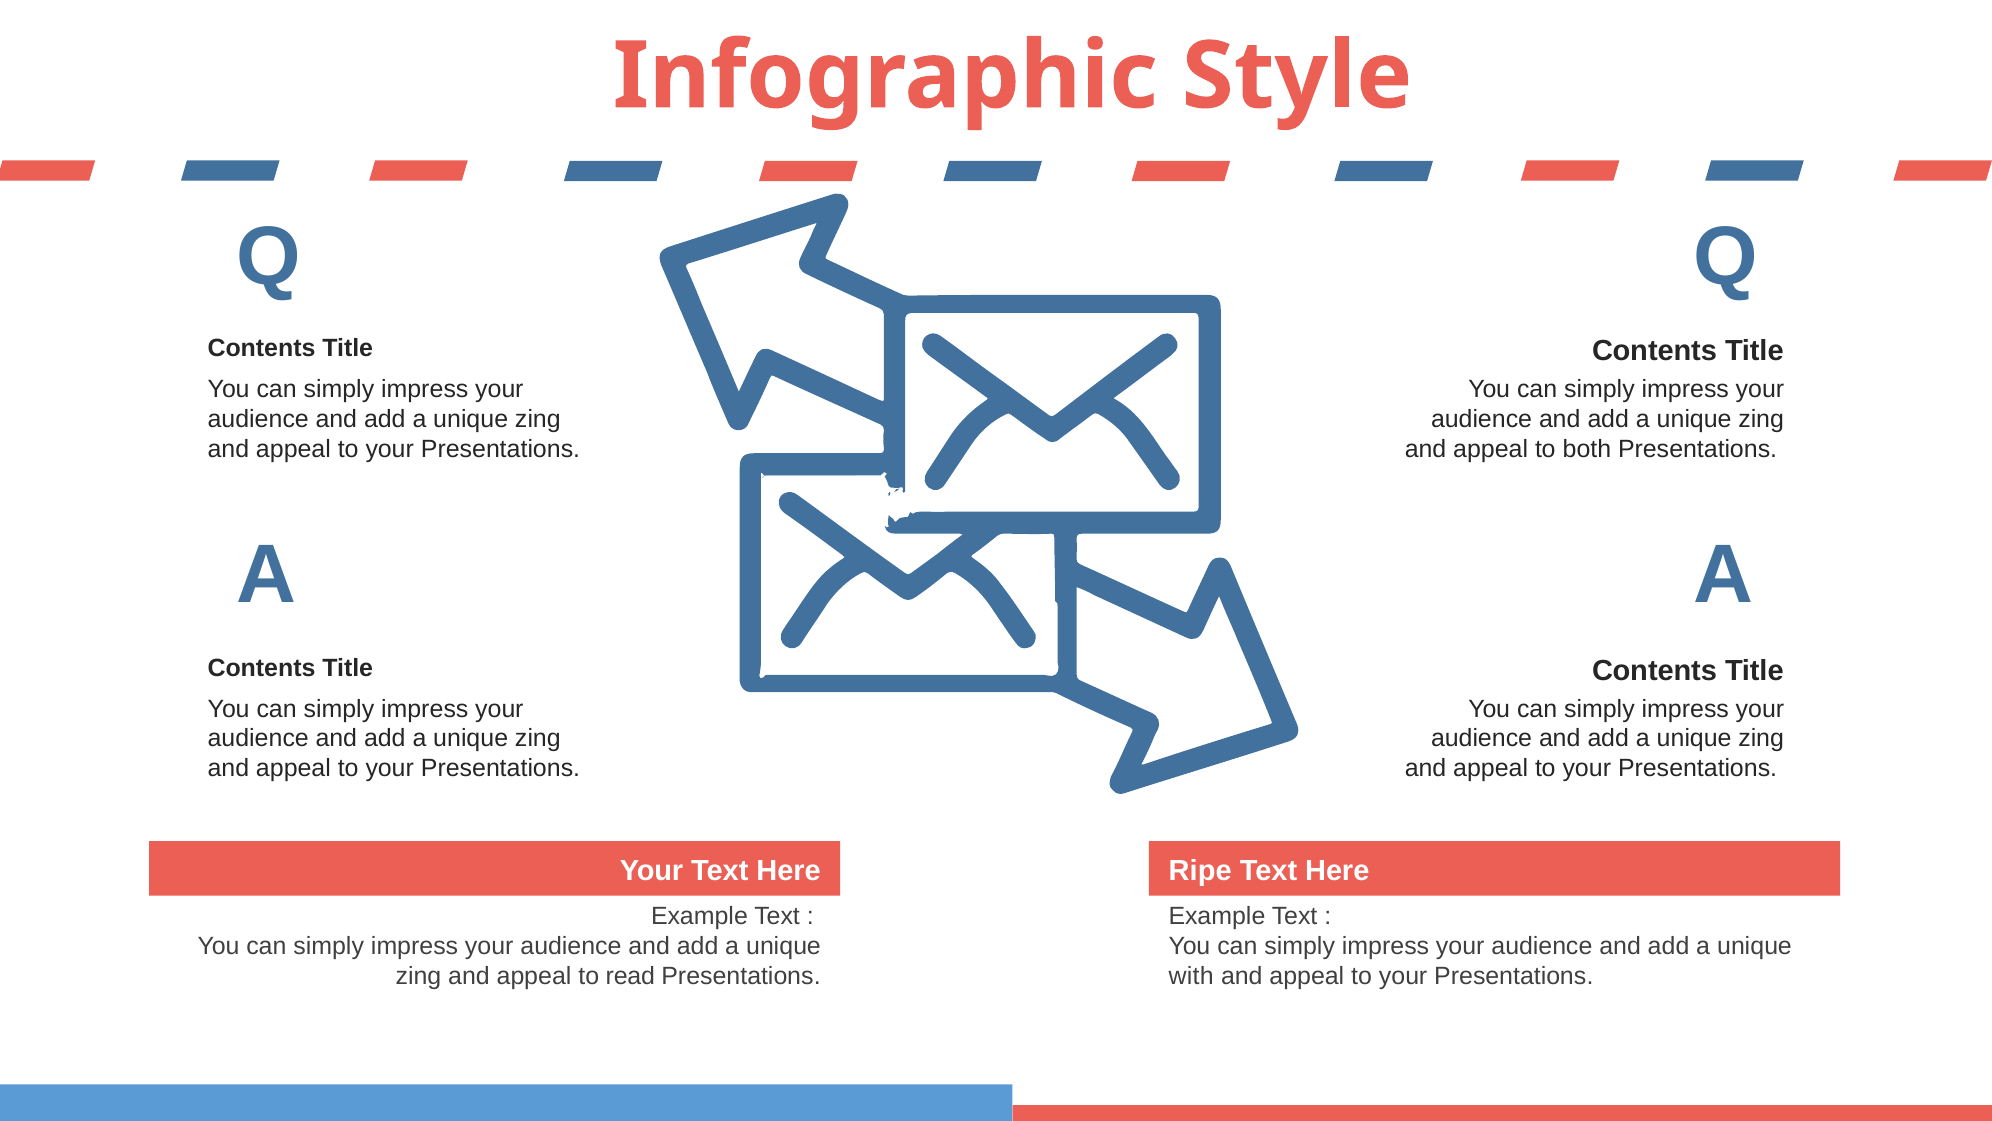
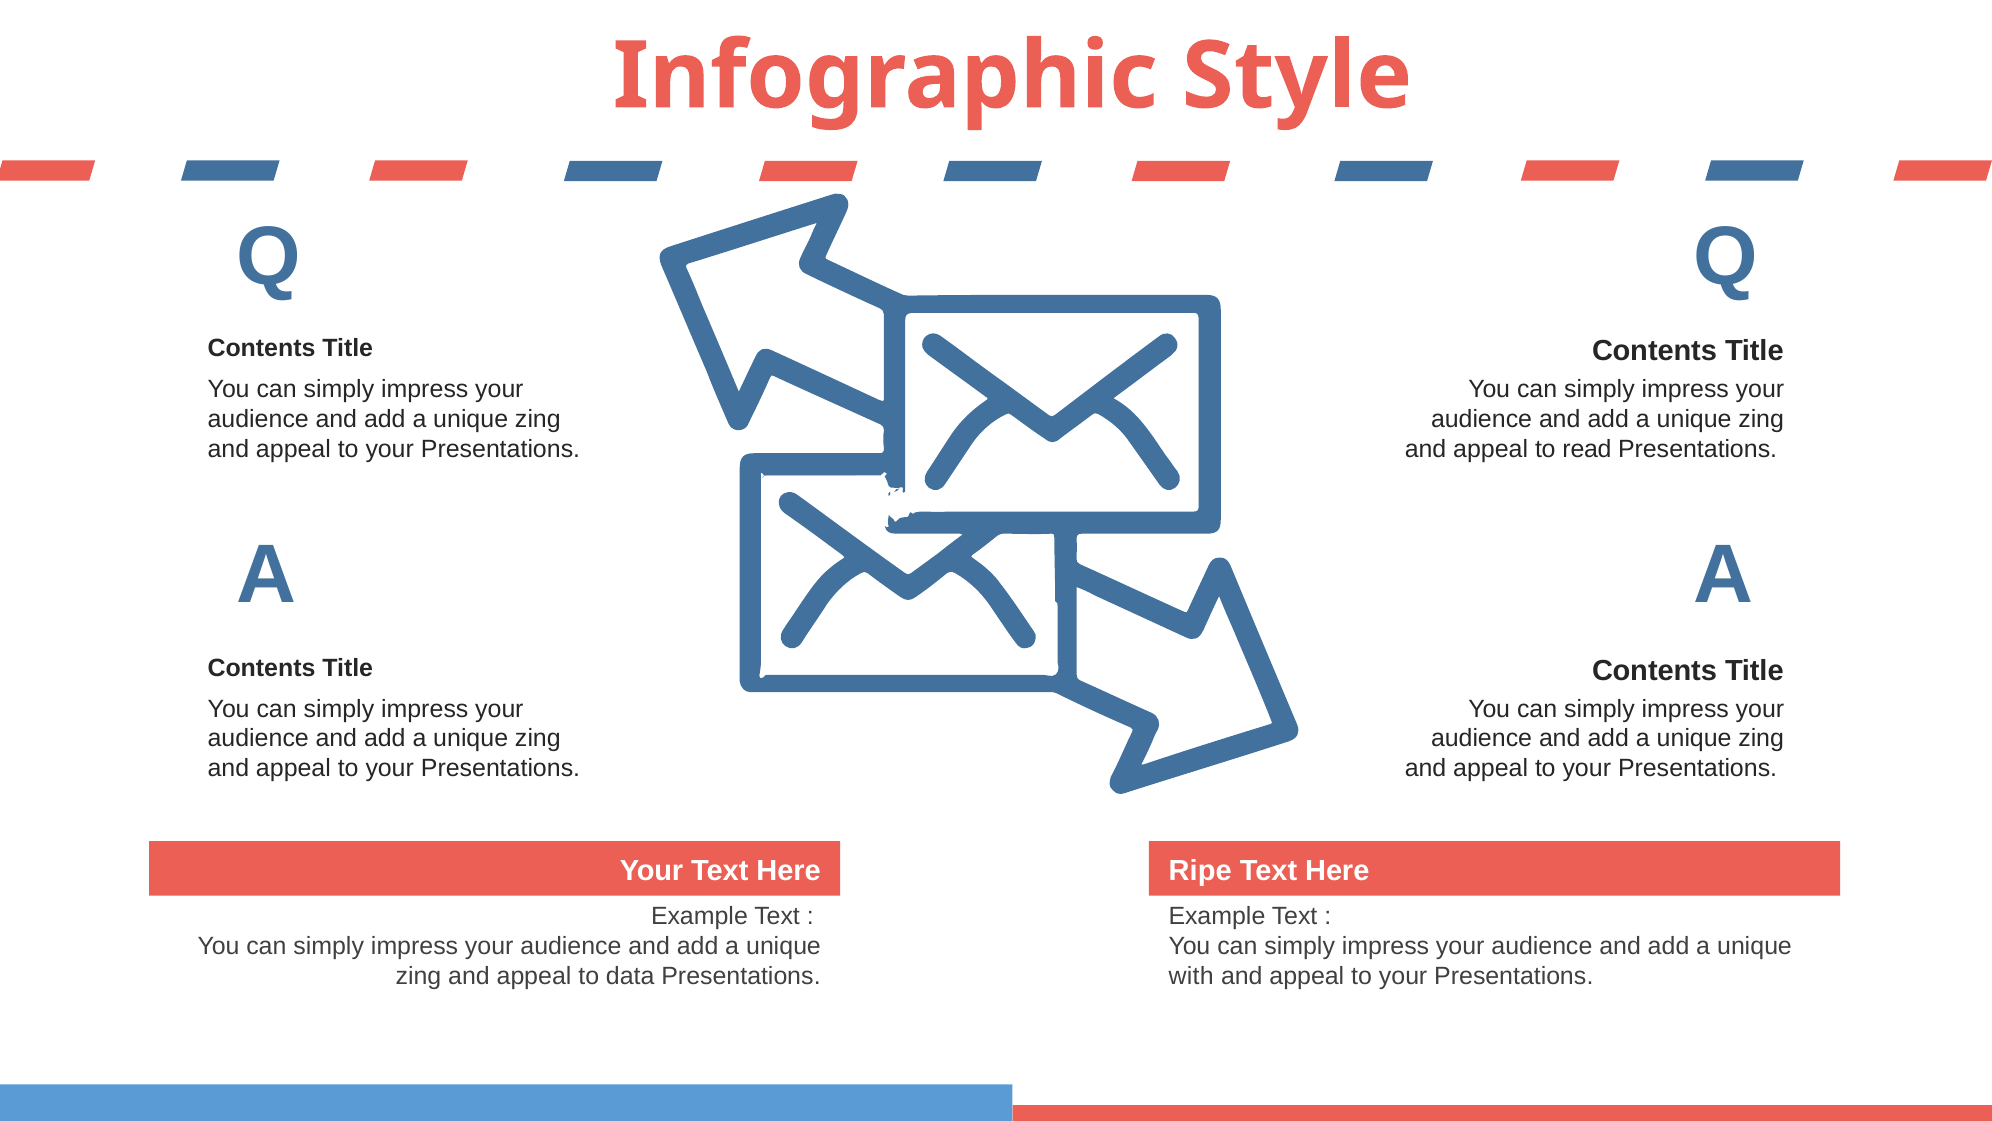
both: both -> read (1587, 449)
read: read -> data (630, 976)
